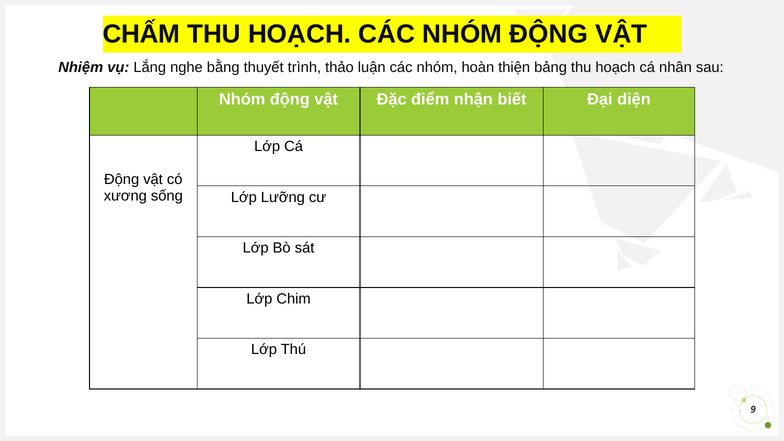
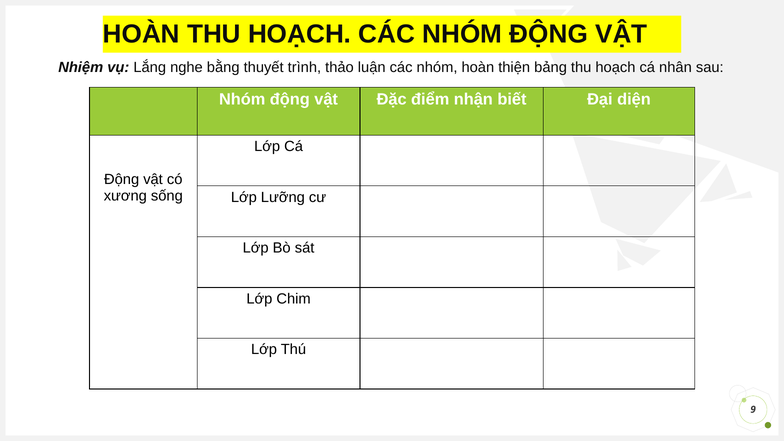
CHẤM: CHẤM -> HOÀN (141, 34)
